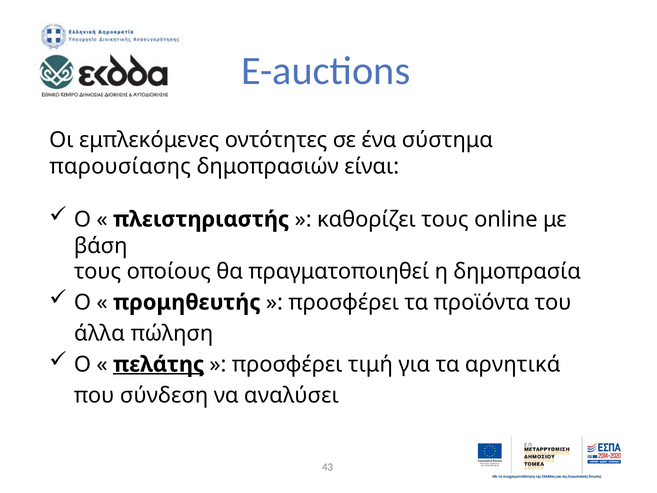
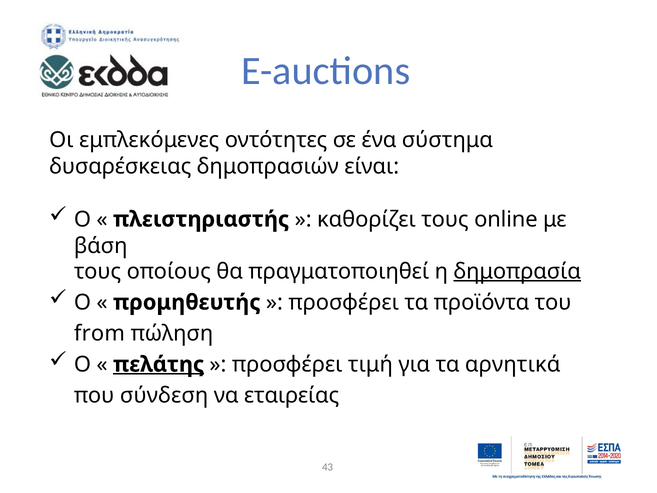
παρουσίασης: παρουσίασης -> δυσαρέσκειας (120, 166)
δημοπρασία underline: none -> present (517, 271)
άλλα: άλλα -> from (99, 333)
αναλύσει: αναλύσει -> εταιρείας (292, 395)
